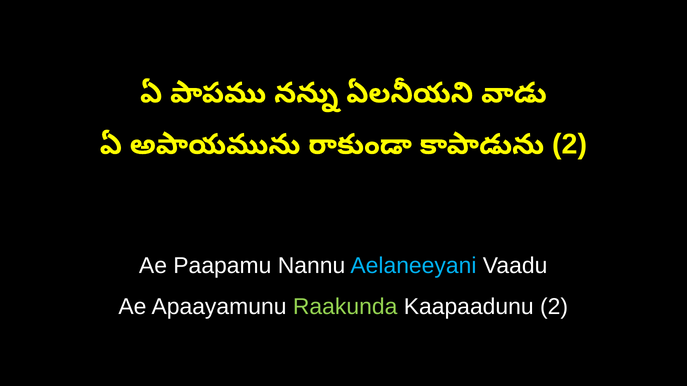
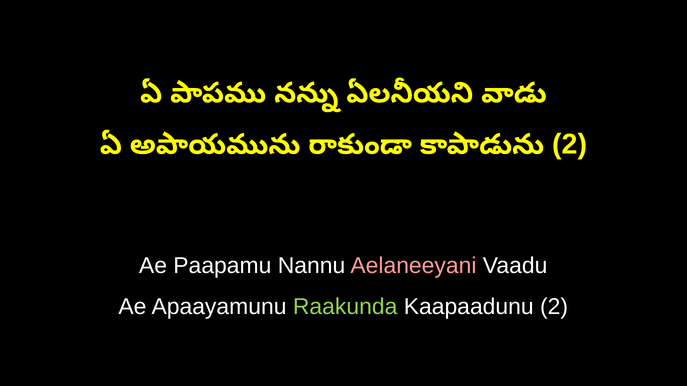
Aelaneeyani colour: light blue -> pink (413, 266)
